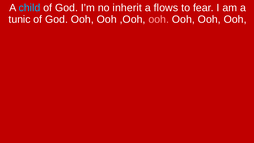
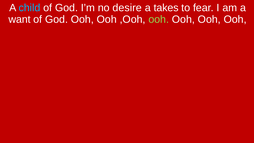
inherit: inherit -> desire (127, 8)
flows: flows -> takes (166, 8)
tunic: tunic -> want (20, 19)
ooh colour: pink -> light green (159, 19)
